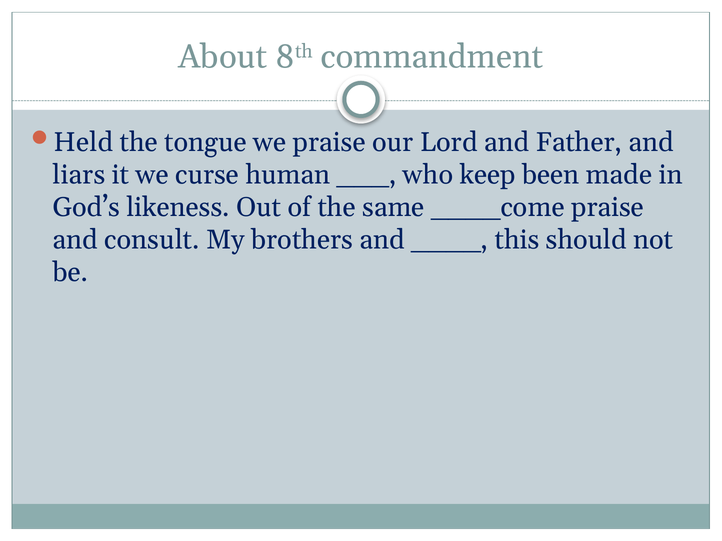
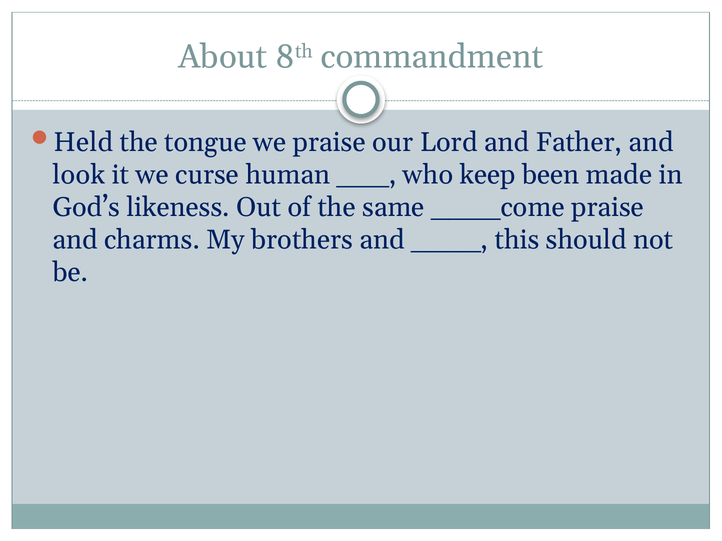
liars: liars -> look (79, 175)
consult: consult -> charms (152, 240)
